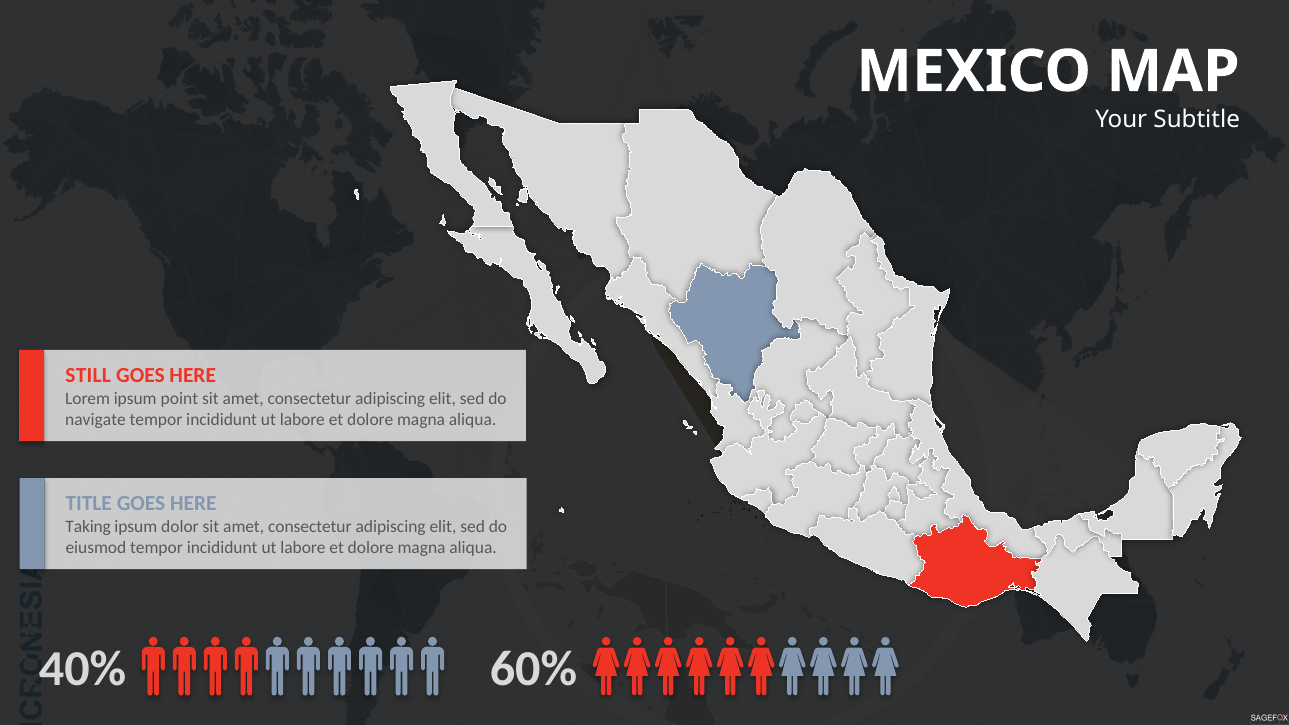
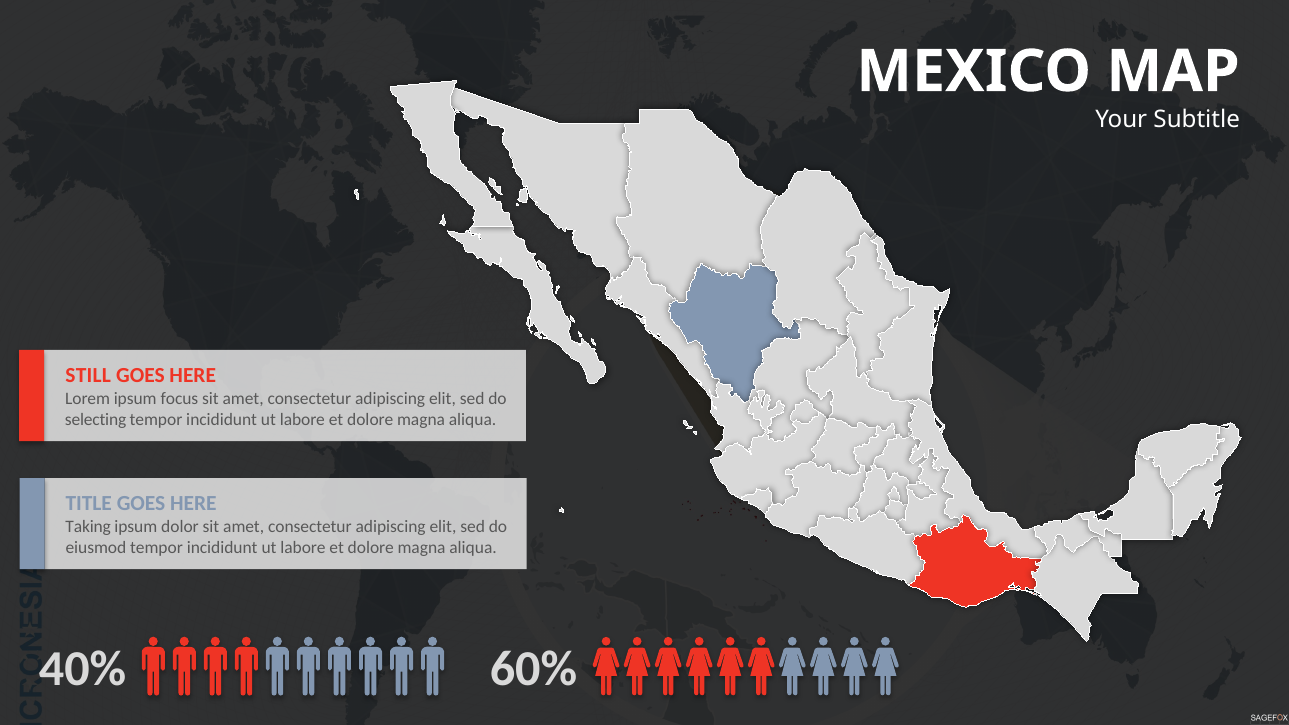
point: point -> focus (179, 399)
navigate: navigate -> selecting (96, 420)
